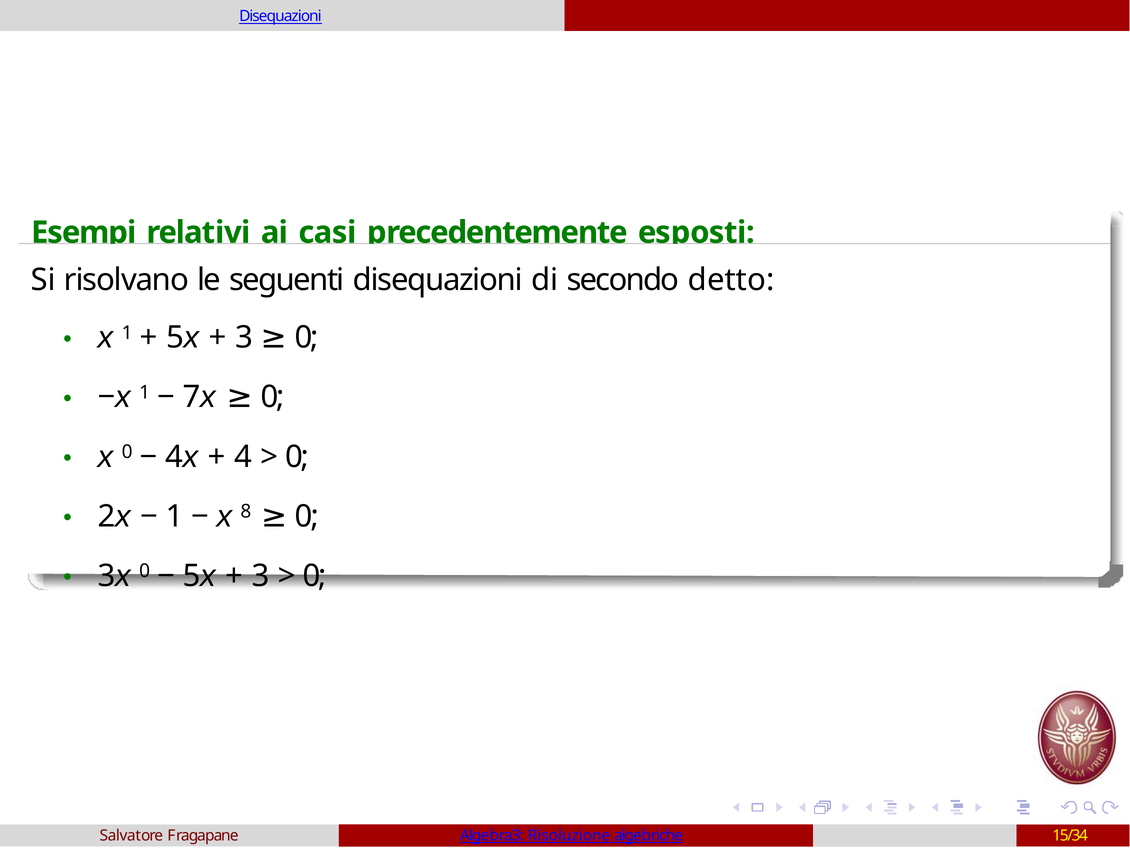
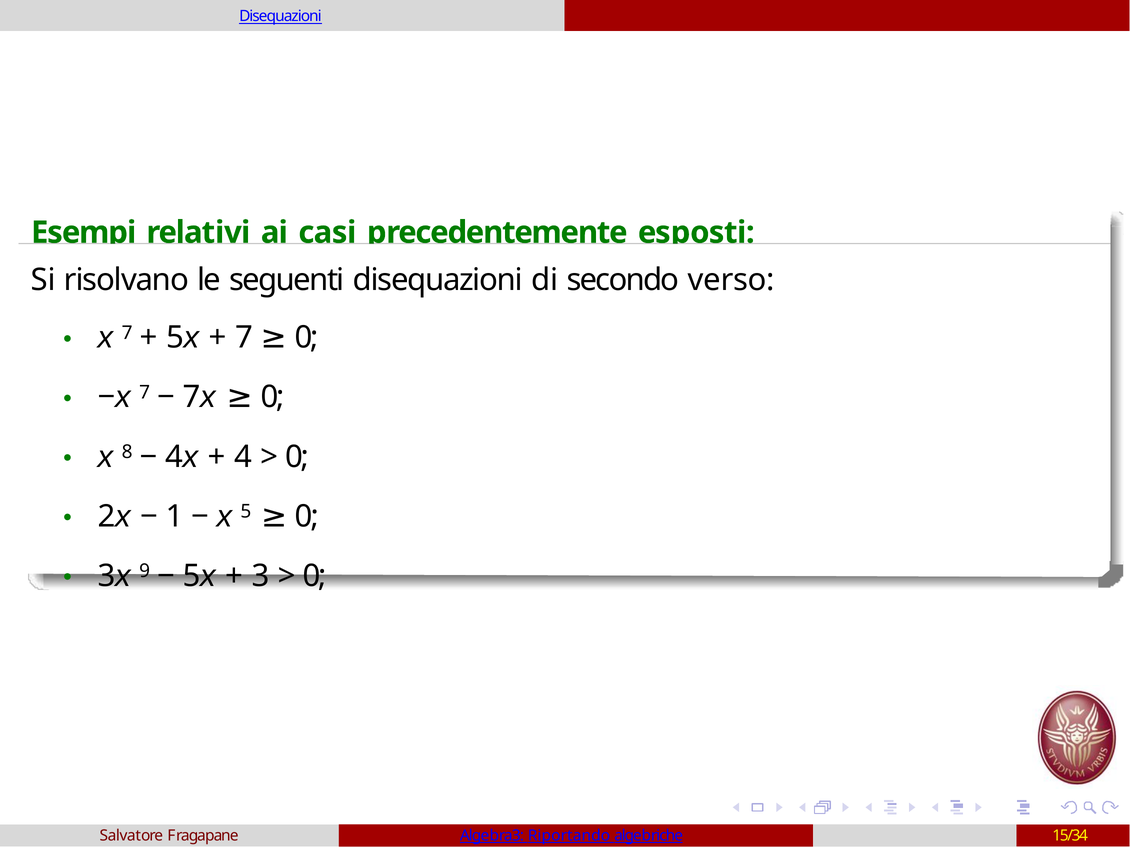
detto: detto -> verso (731, 280)
x 1: 1 -> 7 (127, 333)
3: 3 -> 7 (244, 338)
−x 1: 1 -> 7 (145, 393)
x 0: 0 -> 8 (127, 452)
8: 8 -> 5 (246, 512)
3x 0: 0 -> 9 (145, 571)
Risoluzione: Risoluzione -> Riportando (569, 836)
